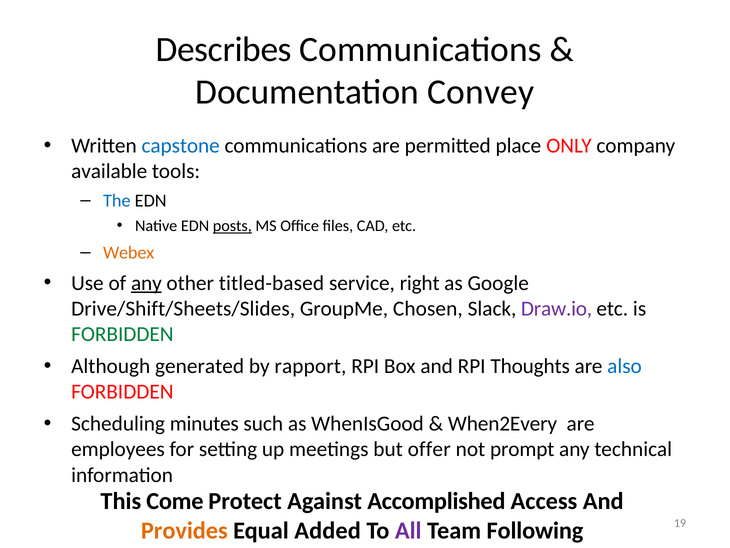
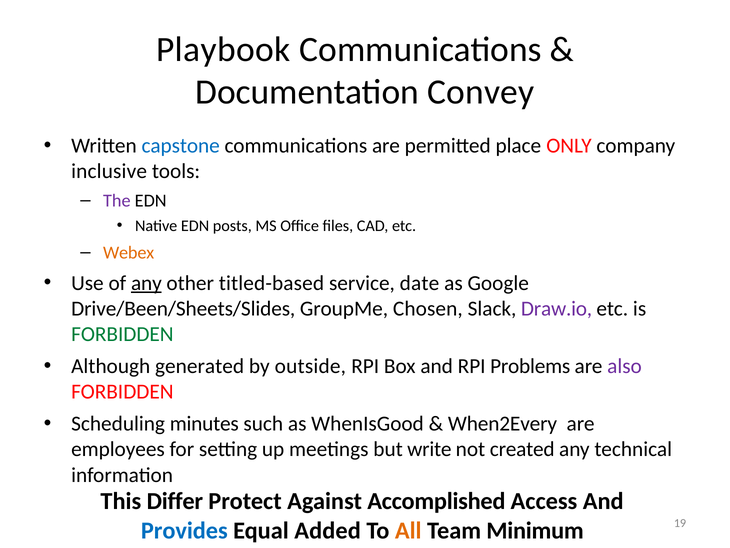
Describes: Describes -> Playbook (223, 49)
available: available -> inclusive (109, 171)
The colour: blue -> purple (117, 200)
posts underline: present -> none (232, 226)
right: right -> date (419, 283)
Drive/Shift/Sheets/Slides: Drive/Shift/Sheets/Slides -> Drive/Been/Sheets/Slides (183, 308)
rapport: rapport -> outside (310, 366)
Thoughts: Thoughts -> Problems (530, 366)
also colour: blue -> purple (625, 366)
offer: offer -> write (429, 449)
prompt: prompt -> created (522, 449)
Come: Come -> Differ (175, 501)
Provides colour: orange -> blue (184, 530)
All colour: purple -> orange (408, 530)
Following: Following -> Minimum (535, 530)
